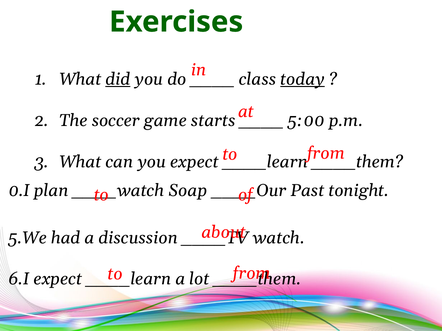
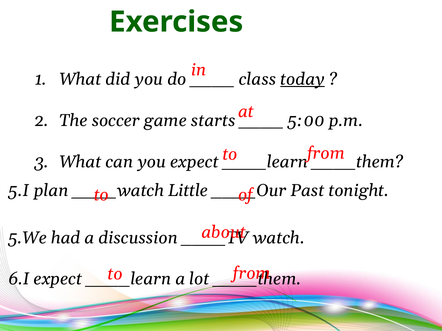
did underline: present -> none (118, 79)
0.I: 0.I -> 5.I (19, 191)
Soap: Soap -> Little (188, 191)
